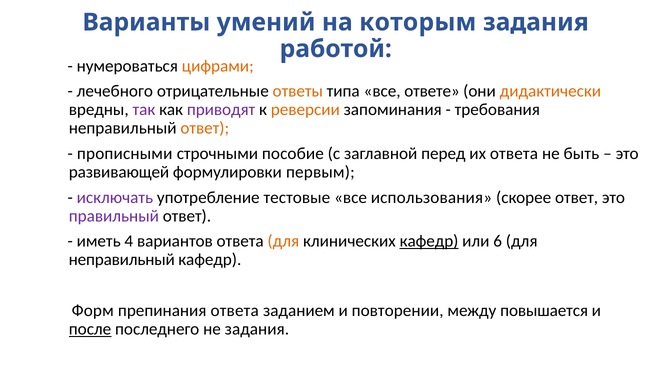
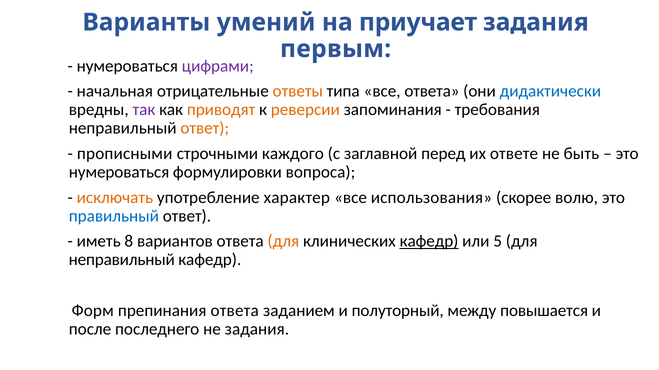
которым: которым -> приучает (418, 22)
работой: работой -> первым (336, 49)
цифрами colour: orange -> purple (218, 66)
лечебного: лечебного -> начальная (115, 91)
все ответе: ответе -> ответа (432, 91)
дидактически colour: orange -> blue (550, 91)
приводят colour: purple -> orange (221, 110)
пособие: пособие -> каждого (293, 154)
их ответа: ответа -> ответе (514, 154)
развивающей: развивающей -> нумероваться (119, 172)
первым: первым -> вопроса (320, 172)
исключать colour: purple -> orange (115, 198)
тестовые: тестовые -> характер (297, 198)
скорее ответ: ответ -> волю (577, 198)
правильный colour: purple -> blue (114, 216)
4: 4 -> 8 (129, 242)
6: 6 -> 5 (498, 242)
повторении: повторении -> полуторный (398, 311)
после underline: present -> none (90, 330)
